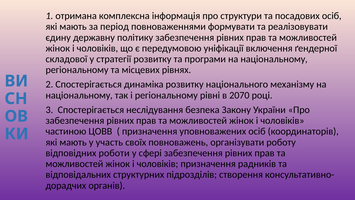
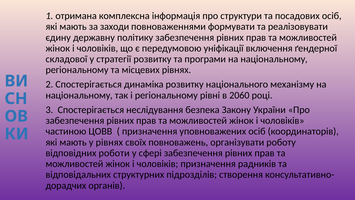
період: період -> заходи (115, 27)
2070: 2070 -> 2060 (239, 95)
у участь: участь -> рівнях (109, 142)
